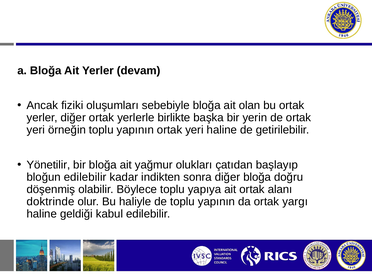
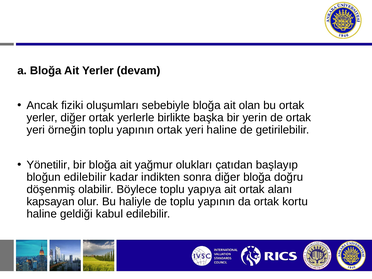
doktrinde: doktrinde -> kapsayan (51, 202)
yargı: yargı -> kortu (295, 202)
